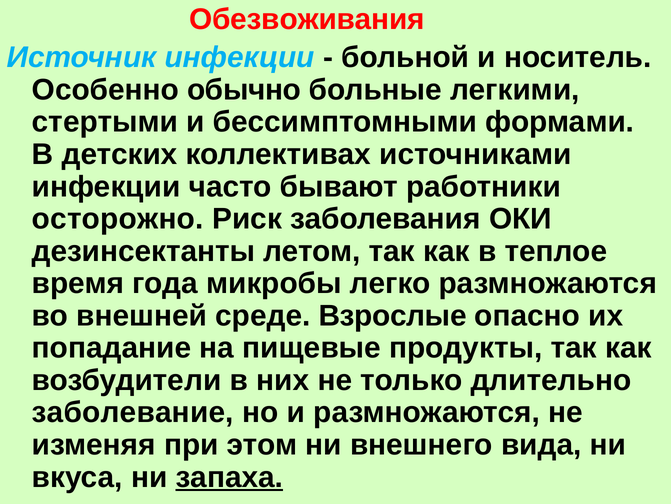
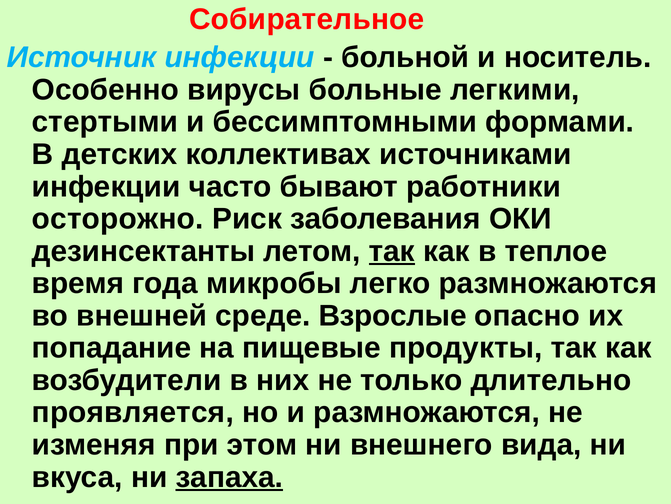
Обезвоживания: Обезвоживания -> Собирательное (307, 19)
обычно: обычно -> вирусы (244, 90)
так underline: none -> present (392, 251)
заболевание: заболевание -> проявляется (133, 412)
